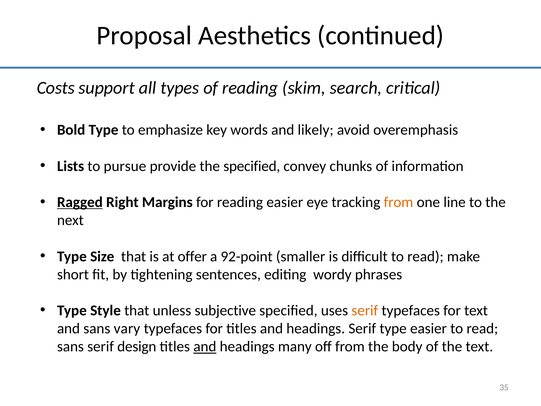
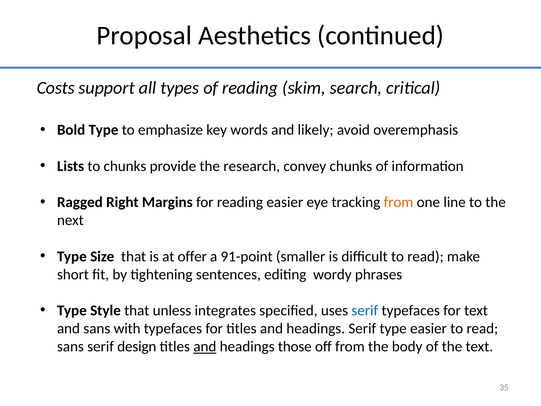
to pursue: pursue -> chunks (125, 166)
the specified: specified -> research (252, 166)
Ragged underline: present -> none (80, 202)
92-point: 92-point -> 91-point (247, 256)
subjective: subjective -> integrates (225, 310)
serif colour: orange -> blue (365, 310)
vary: vary -> with (127, 328)
many: many -> those (295, 346)
